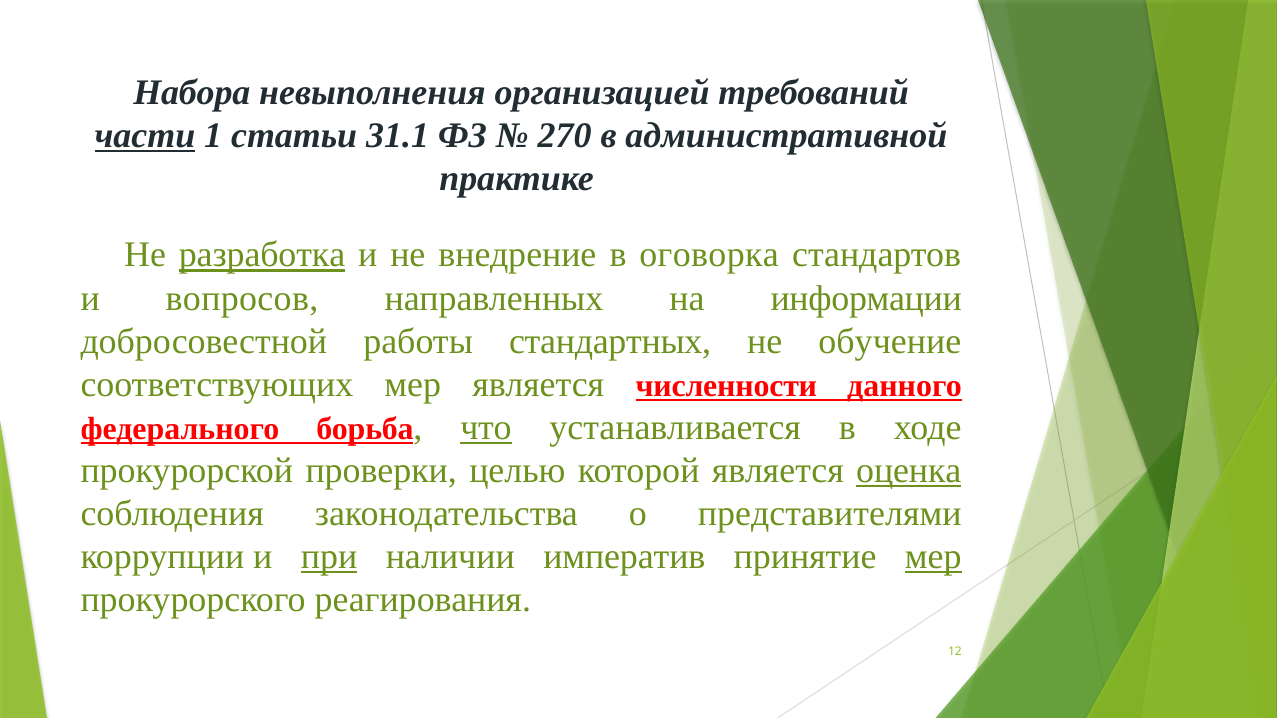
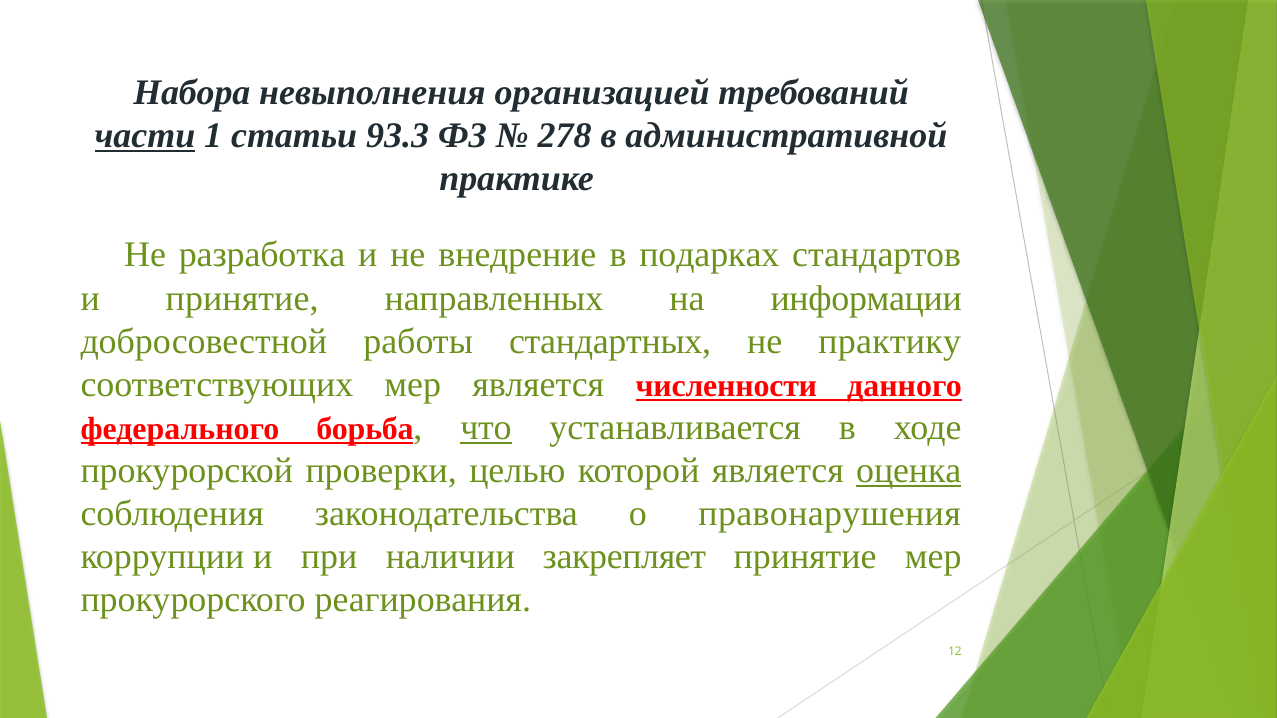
31.1: 31.1 -> 93.3 (398, 136)
270: 270 -> 278 (565, 136)
разработка underline: present -> none (262, 255)
оговорка: оговорка -> подарках (709, 255)
и вопросов: вопросов -> принятие (242, 298)
обучение: обучение -> практику (890, 341)
представителями: представителями -> правонарушения (830, 514)
при underline: present -> none (329, 557)
императив: императив -> закрепляет (624, 557)
мер underline: present -> none (933, 557)
